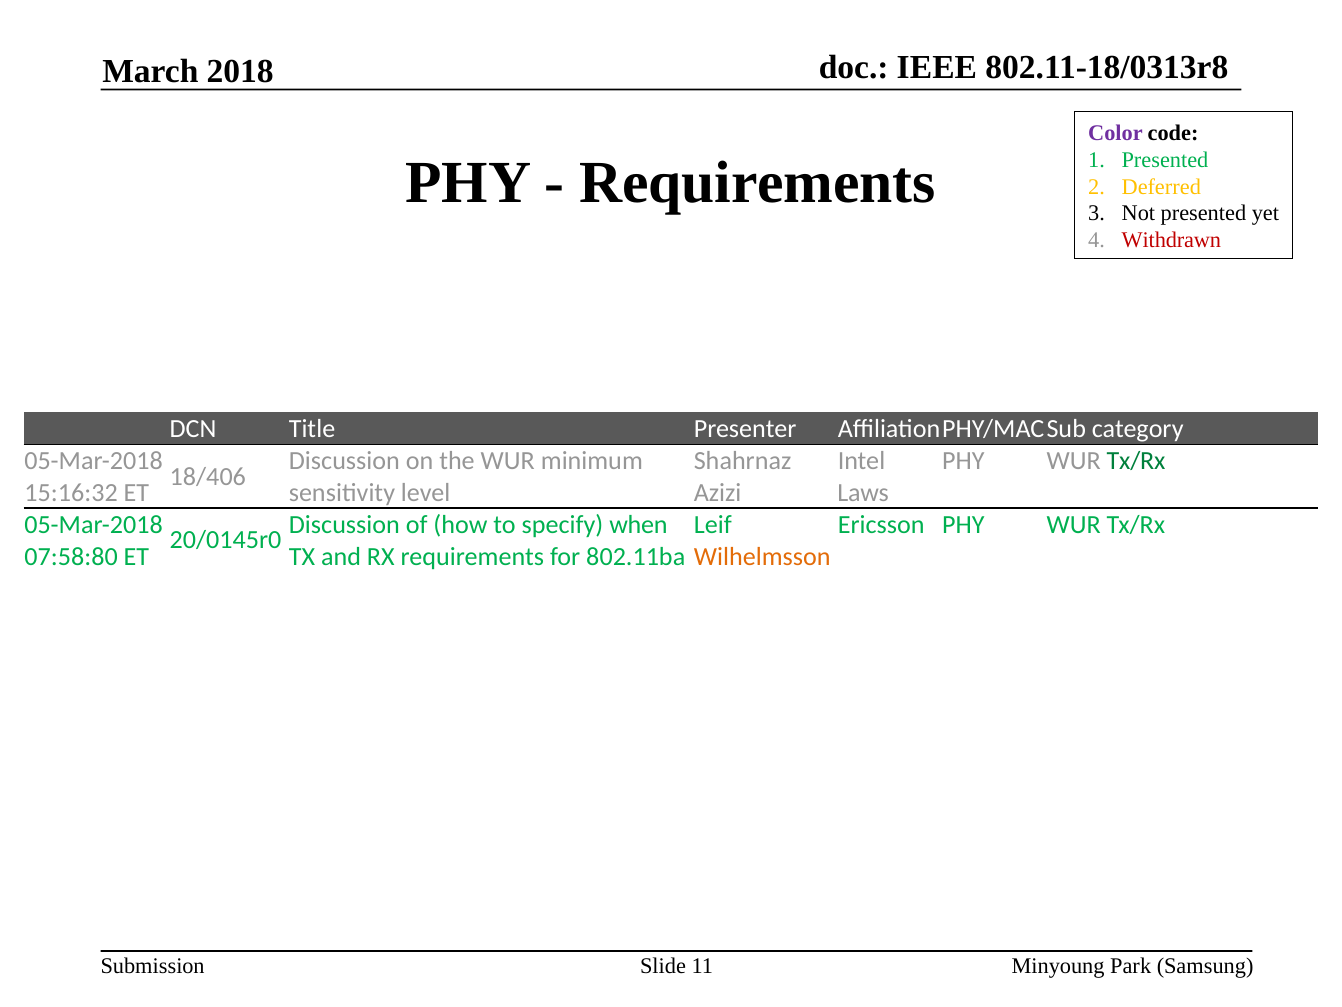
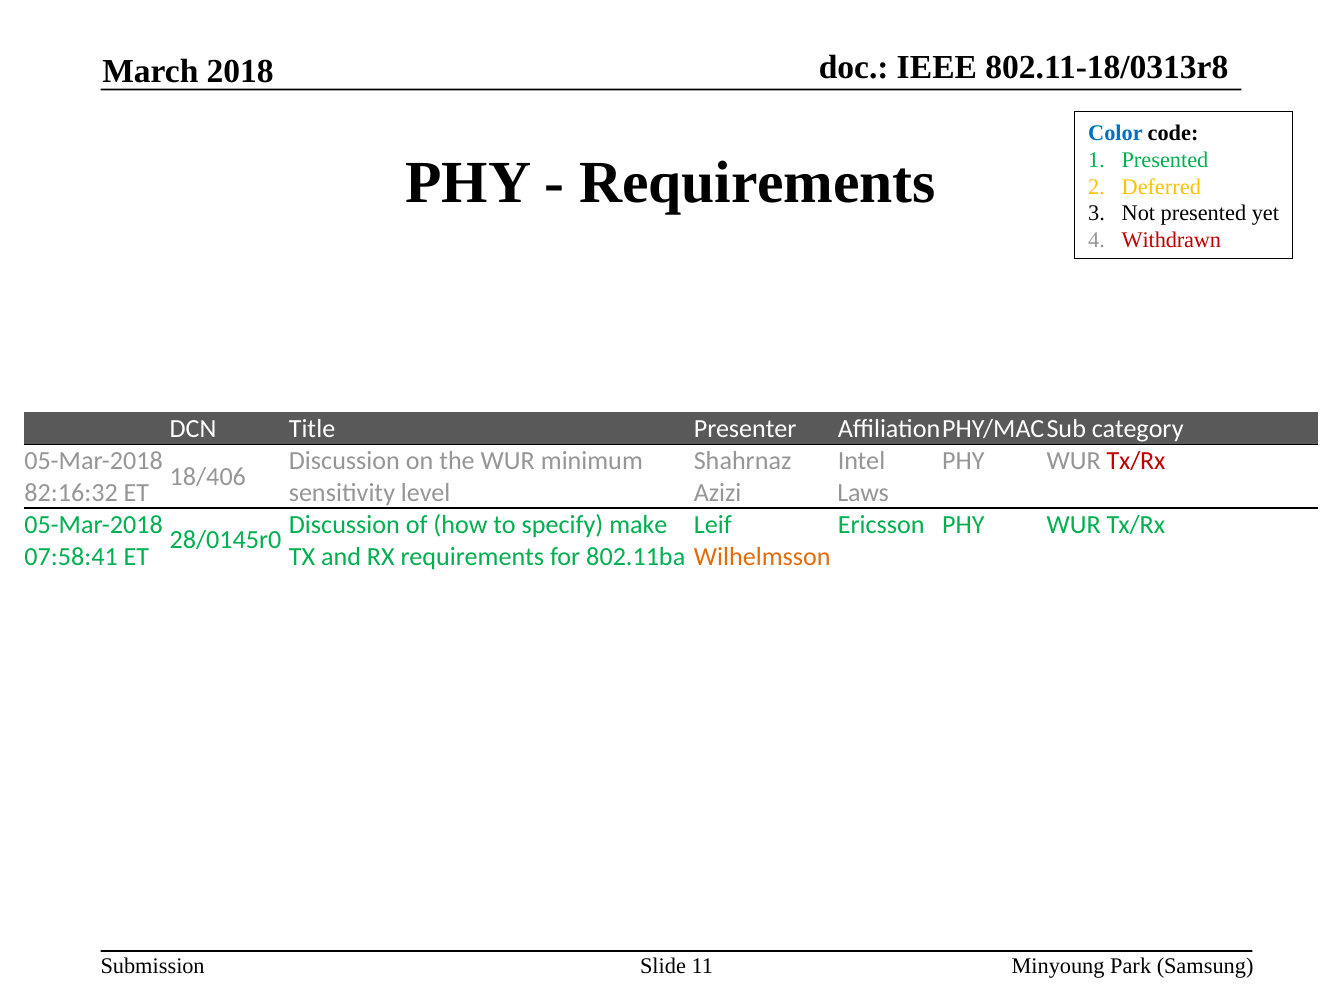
Color colour: purple -> blue (1115, 133)
Tx/Rx colour: green -> red (1136, 461)
15:16:32: 15:16:32 -> 82:16:32 (71, 493)
when: when -> make (638, 524)
20/0145r0: 20/0145r0 -> 28/0145r0 (226, 540)
07:58:80: 07:58:80 -> 07:58:41 (71, 556)
